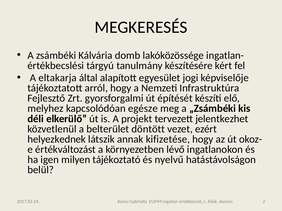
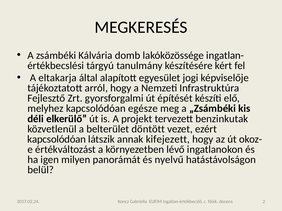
jelentkezhet: jelentkezhet -> benzinkutak (222, 119)
helyezkednek: helyezkednek -> kapcsolódóan (57, 139)
kifizetése: kifizetése -> kifejezett (168, 139)
tájékoztató: tájékoztató -> panorámát (117, 160)
